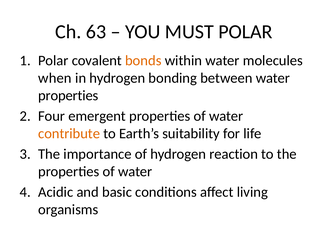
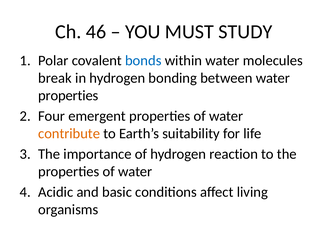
63: 63 -> 46 (96, 32)
MUST POLAR: POLAR -> STUDY (245, 32)
bonds colour: orange -> blue (143, 61)
when: when -> break (55, 78)
